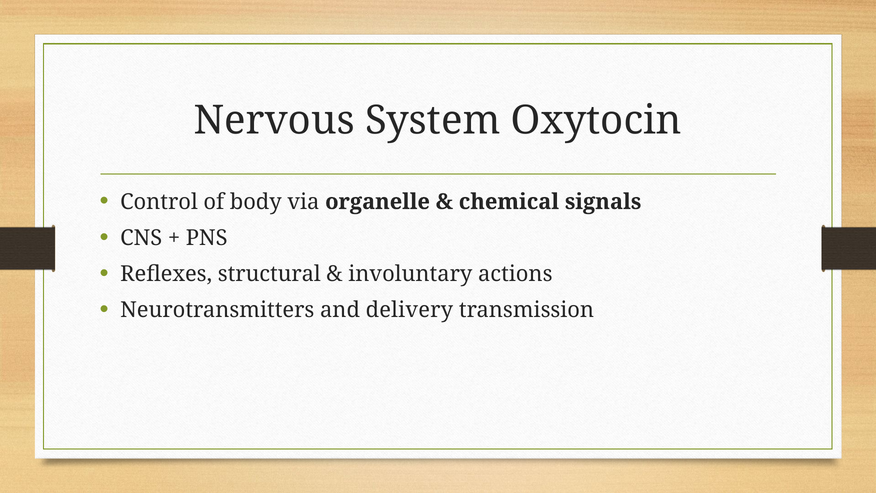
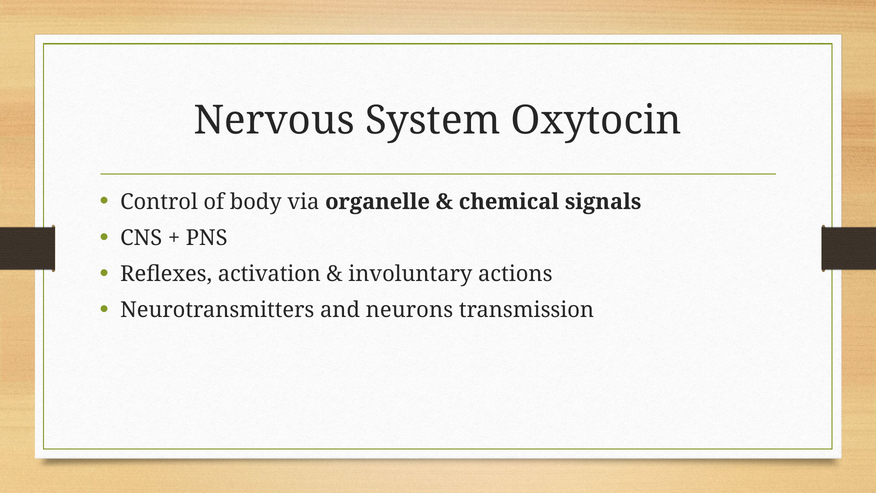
structural: structural -> activation (269, 274)
delivery: delivery -> neurons (409, 310)
